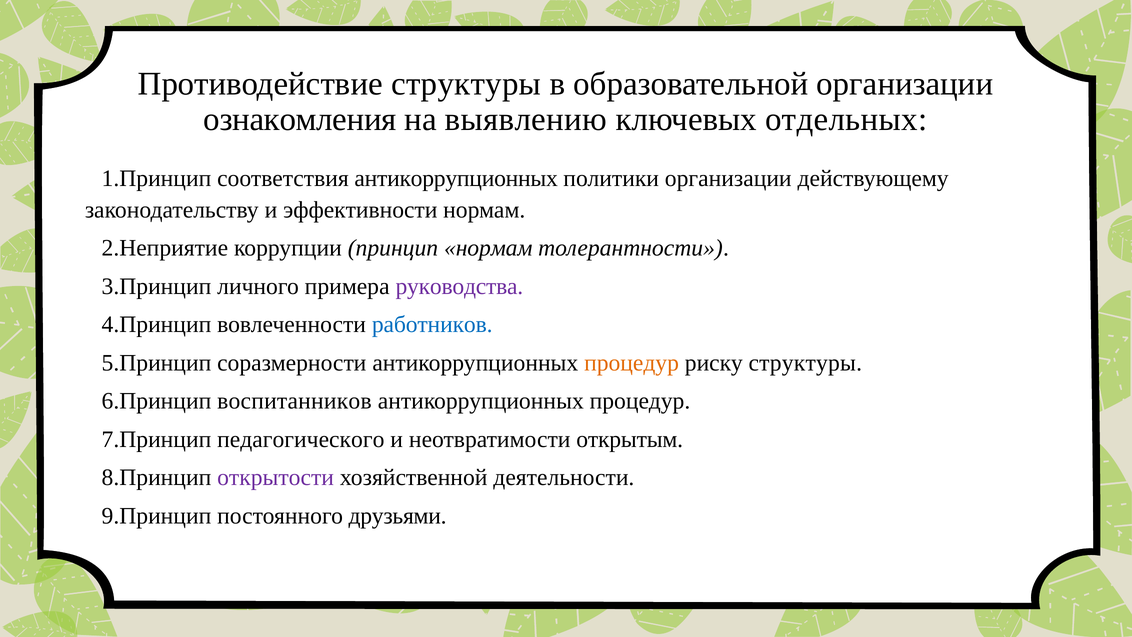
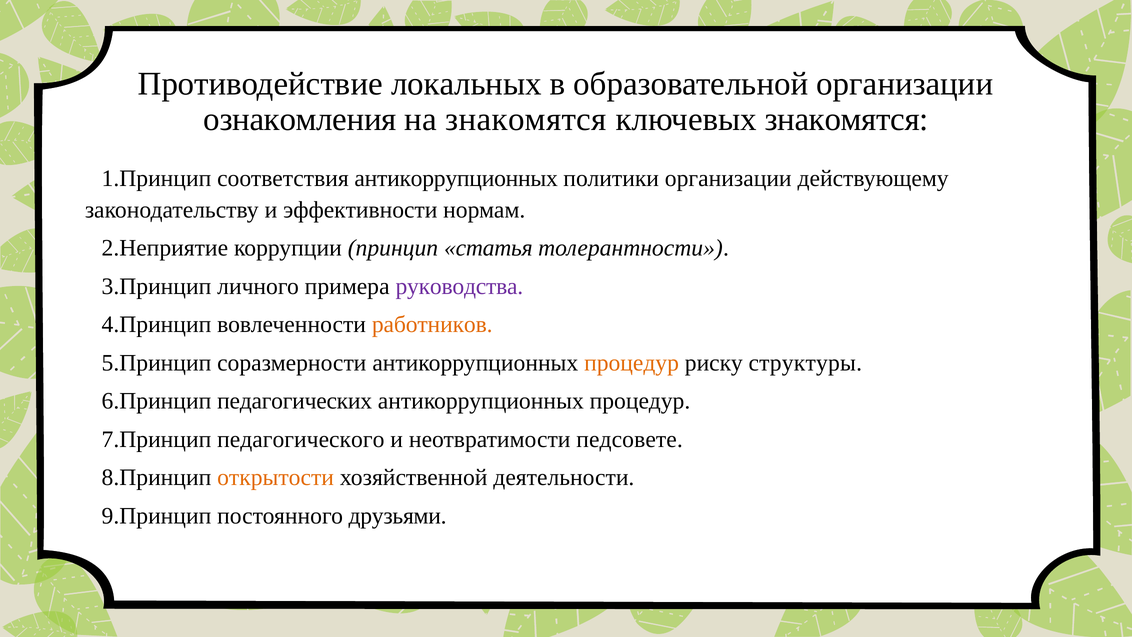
Противодействие структуры: структуры -> локальных (466, 84)
на выявлению: выявлению -> знакомятся (526, 119)
ключевых отдельных: отдельных -> знакомятся (847, 119)
принцип нормам: нормам -> статья (488, 248)
работников colour: blue -> orange (432, 324)
воспитанников: воспитанников -> педагогических (295, 401)
открытым: открытым -> педсовете (630, 439)
открытости colour: purple -> orange (276, 477)
